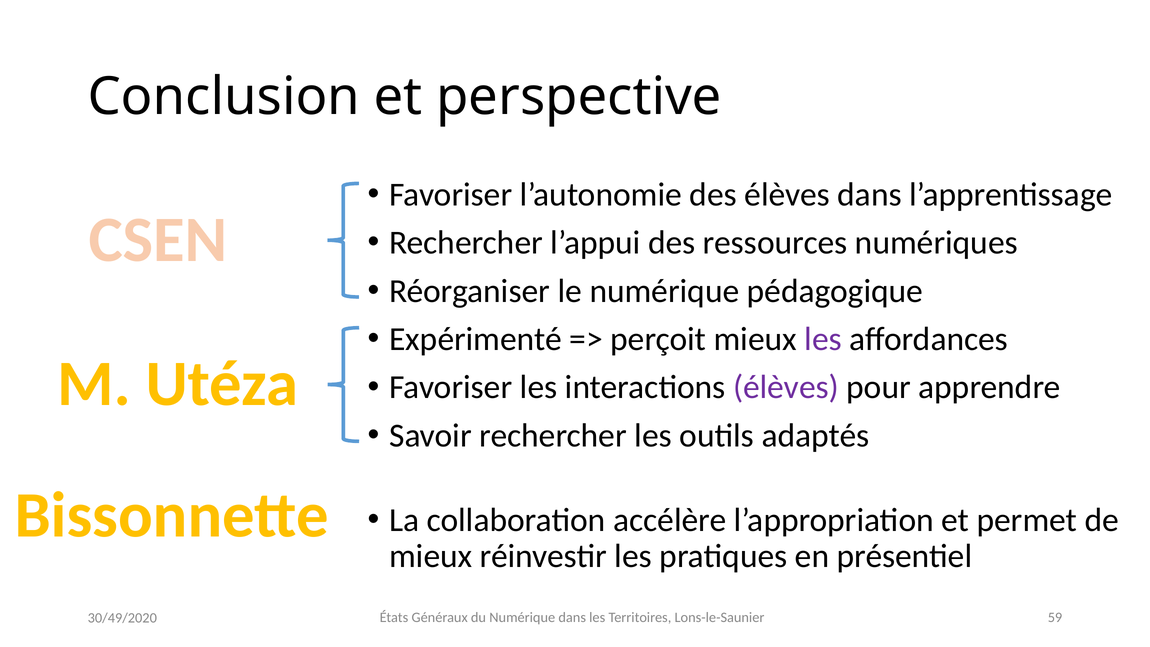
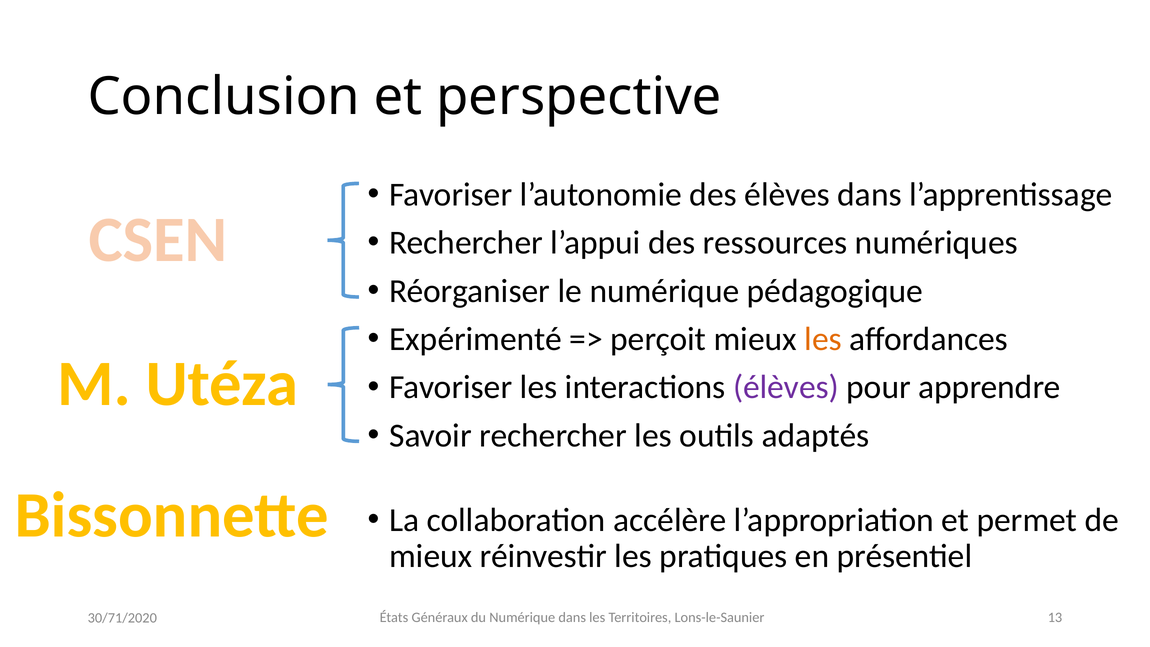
les colour: purple -> orange (823, 339)
59: 59 -> 13 (1055, 618)
30/49/2020: 30/49/2020 -> 30/71/2020 (122, 618)
